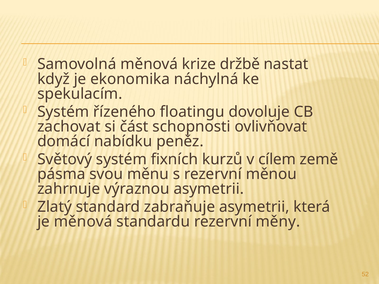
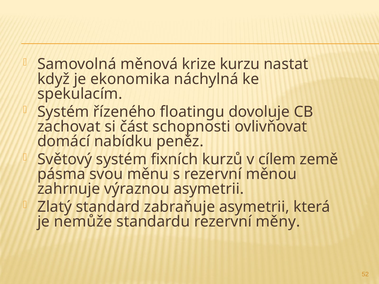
držbě: držbě -> kurzu (240, 64)
je měnová: měnová -> nemůže (83, 222)
